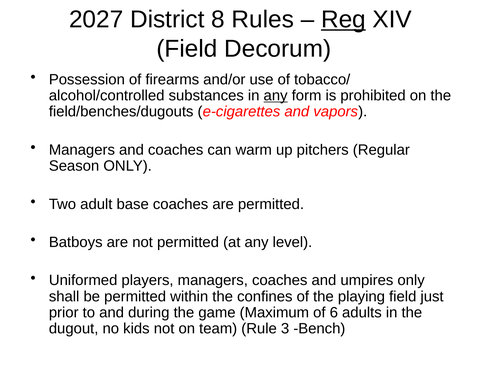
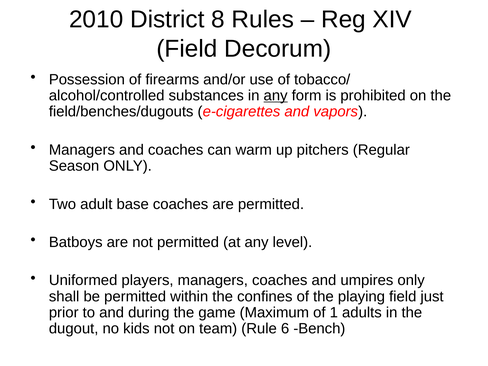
2027: 2027 -> 2010 (96, 20)
Reg underline: present -> none (343, 20)
6: 6 -> 1 (334, 313)
3: 3 -> 6 (285, 329)
